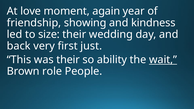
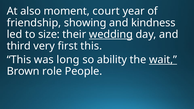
love: love -> also (31, 11)
again: again -> court (106, 11)
wedding underline: none -> present (111, 34)
back: back -> third (19, 46)
first just: just -> this (91, 46)
was their: their -> long (68, 60)
